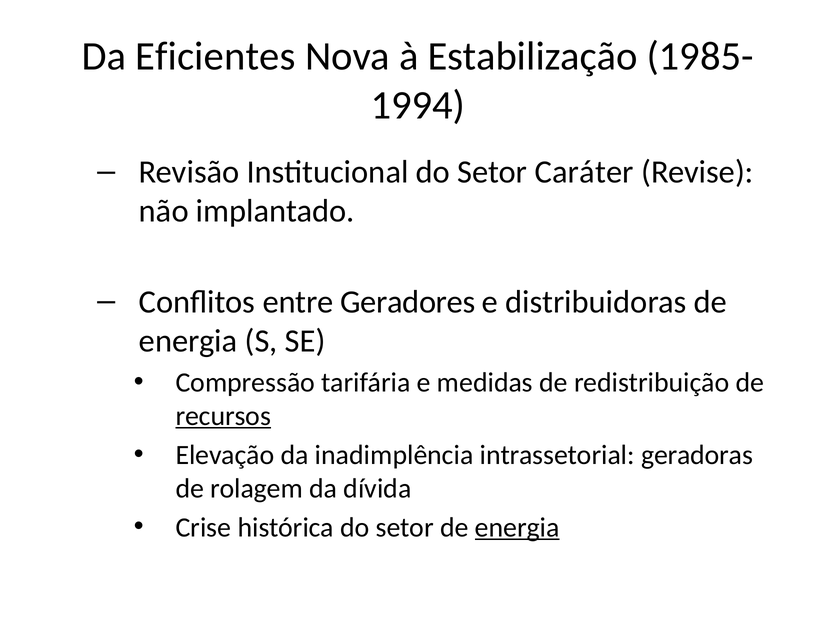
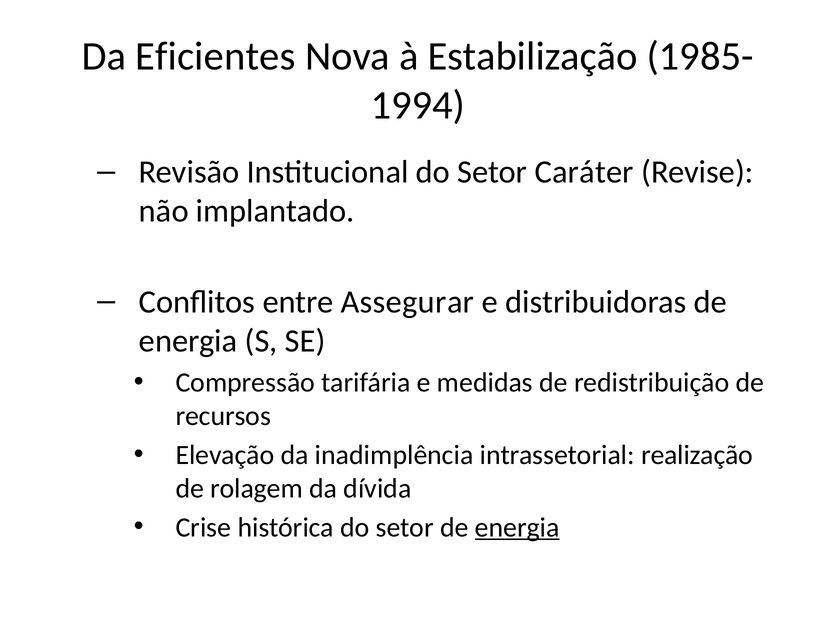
Geradores: Geradores -> Assegurar (407, 302)
recursos underline: present -> none (223, 416)
geradoras: geradoras -> realização (697, 455)
